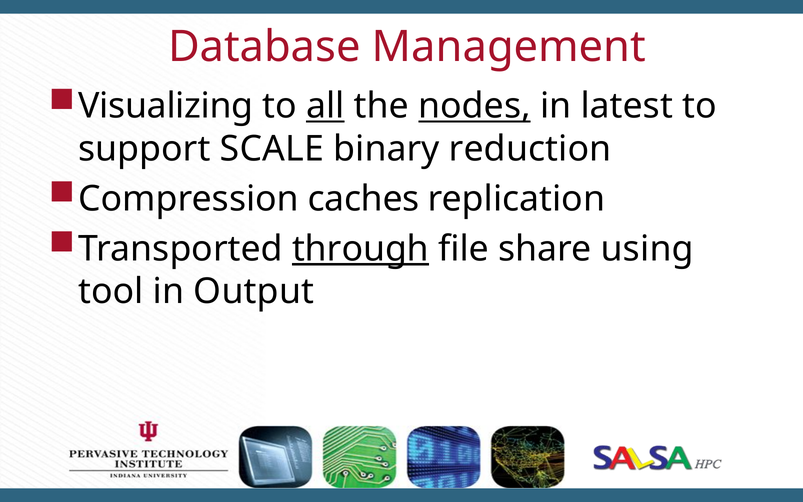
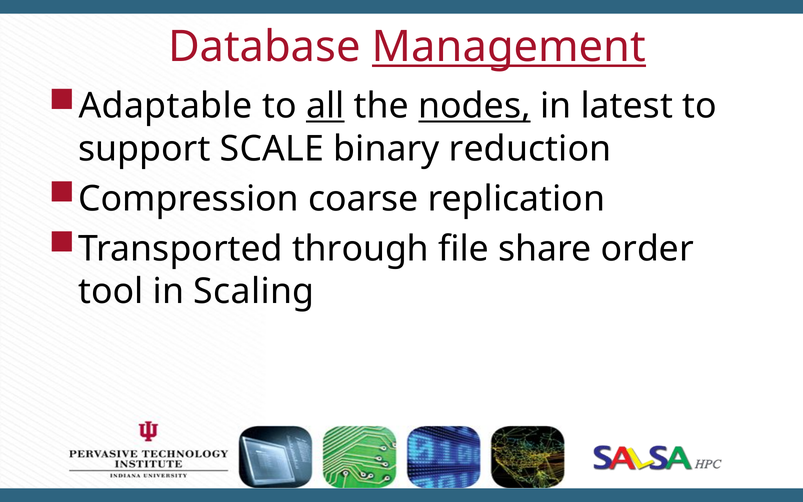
Management underline: none -> present (509, 47)
Visualizing: Visualizing -> Adaptable (166, 106)
caches: caches -> coarse (363, 199)
through underline: present -> none (361, 249)
using: using -> order (647, 249)
Output: Output -> Scaling (254, 292)
